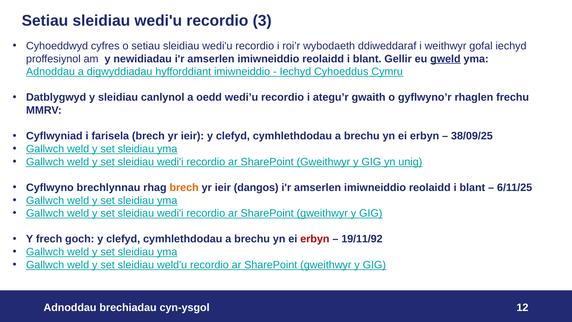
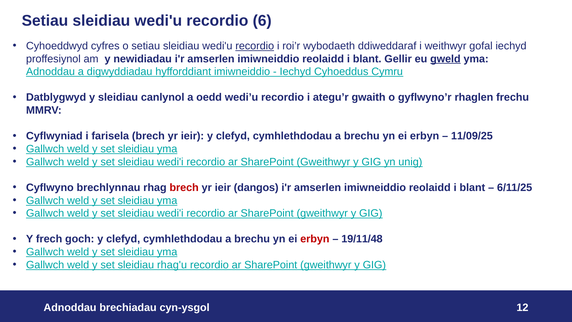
3: 3 -> 6 (262, 21)
recordio underline: none -> present (255, 46)
38/09/25: 38/09/25 -> 11/09/25 (472, 136)
brech colour: orange -> red (184, 187)
19/11/92: 19/11/92 -> 19/11/48 (362, 239)
weld'u: weld'u -> rhag'u (172, 265)
